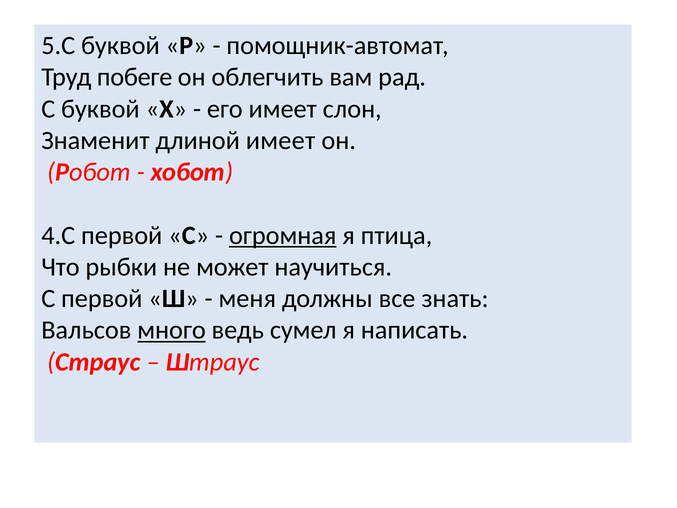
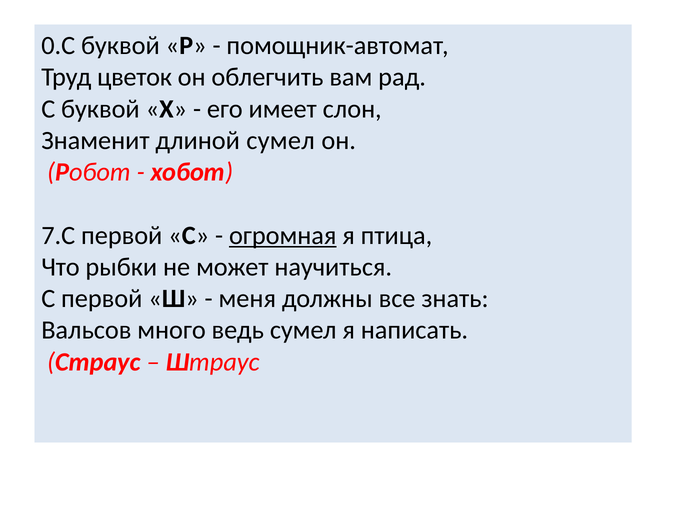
5.С: 5.С -> 0.С (58, 46)
побеге: побеге -> цветок (135, 77)
длиной имеет: имеет -> сумел (281, 140)
4.С: 4.С -> 7.С (58, 235)
много underline: present -> none (172, 330)
